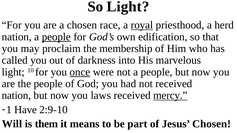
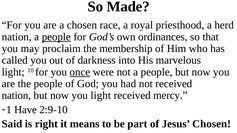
So Light: Light -> Made (128, 7)
royal underline: present -> none (142, 25)
edification: edification -> ordinances (163, 37)
you laws: laws -> light (101, 96)
mercy underline: present -> none (170, 96)
Will: Will -> Said (12, 124)
them: them -> right (46, 124)
